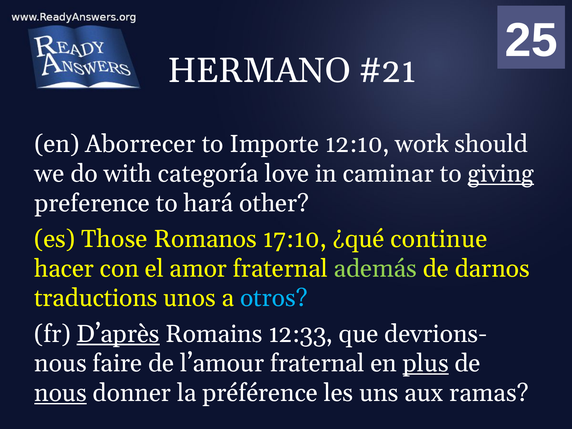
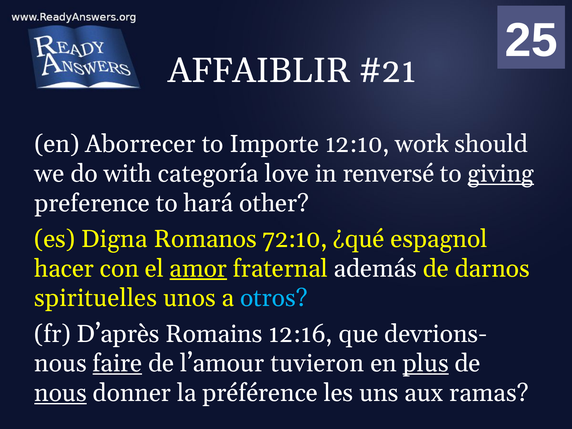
HERMANO: HERMANO -> AFFAIBLIR (259, 71)
caminar: caminar -> renversé (389, 174)
Those: Those -> Digna (114, 239)
17:10: 17:10 -> 72:10 (295, 239)
continue: continue -> espagnol (439, 239)
amor underline: none -> present (198, 269)
además colour: light green -> white (375, 269)
traductions: traductions -> spirituelles (96, 298)
D’après underline: present -> none (118, 334)
12:33: 12:33 -> 12:16 (300, 334)
faire underline: none -> present (117, 363)
l’amour fraternal: fraternal -> tuvieron (317, 363)
